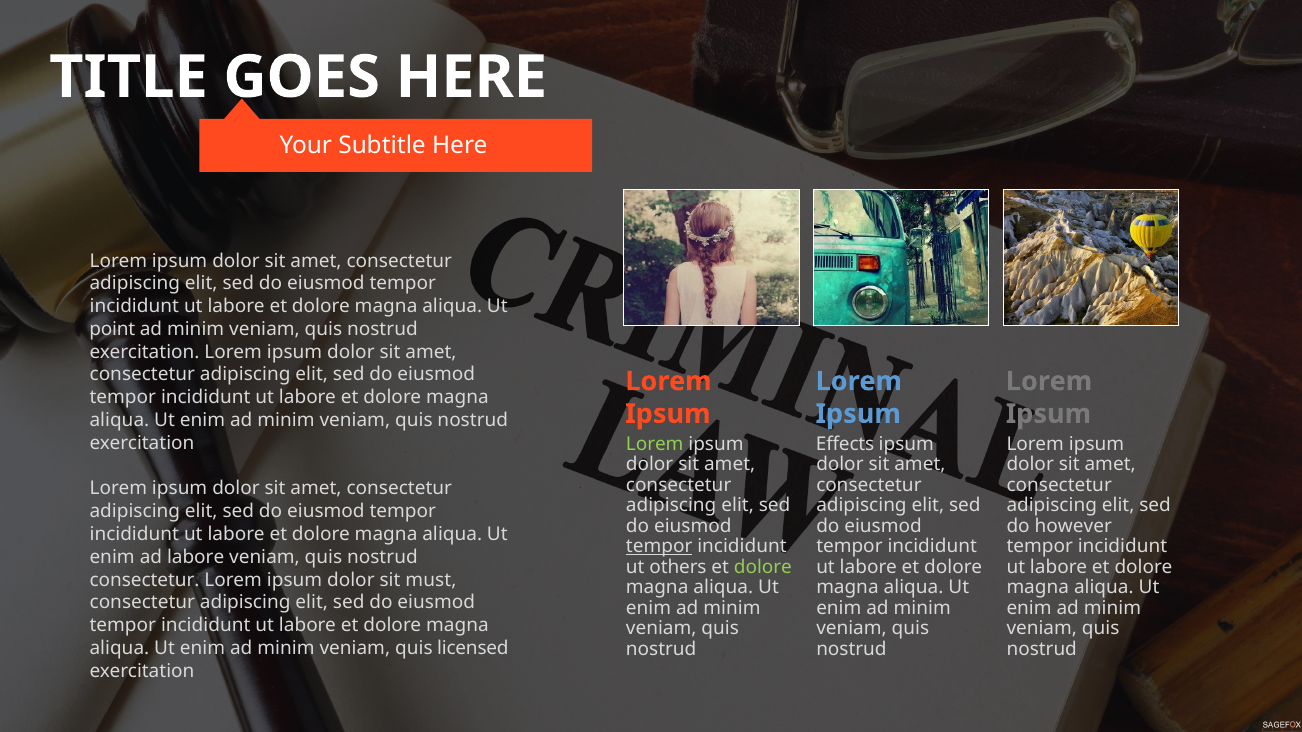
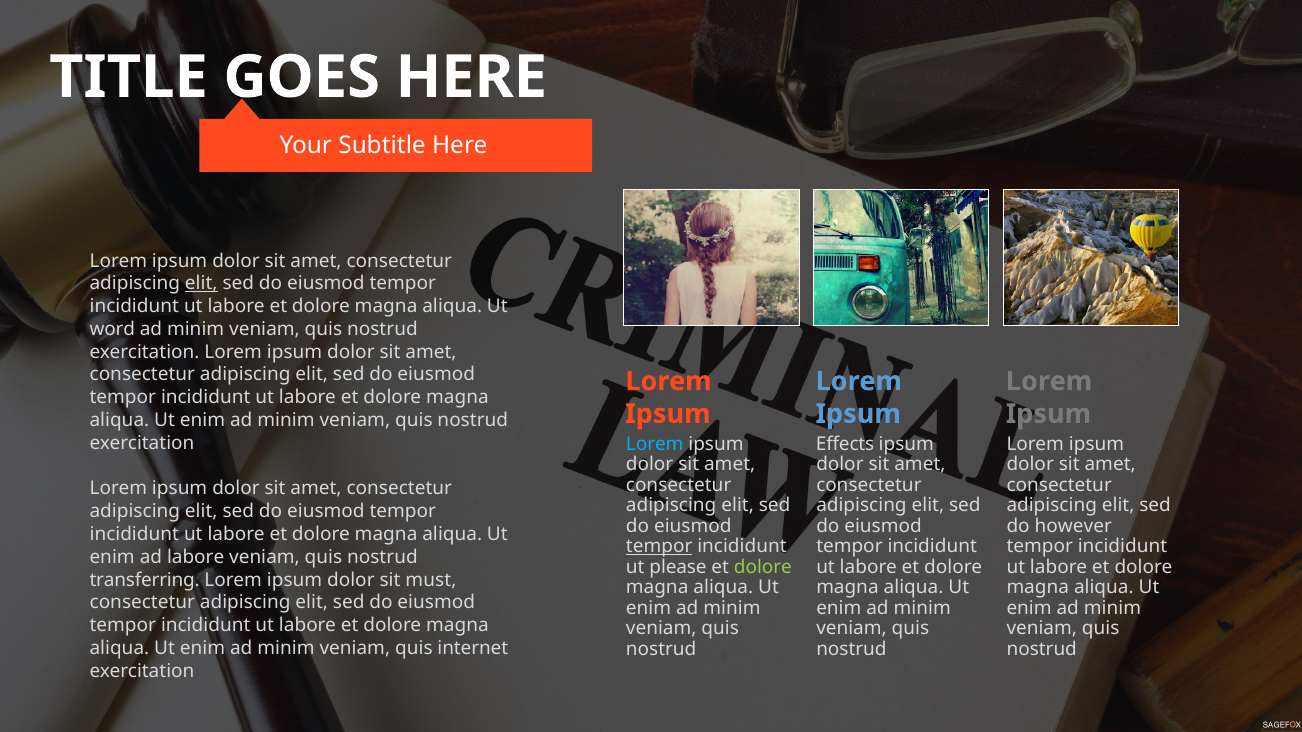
elit underline: none -> present (201, 284)
point: point -> word (112, 329)
Lorem colour: light green -> light blue (655, 444)
others: others -> please (678, 567)
consectetur: consectetur -> transferring (145, 580)
licensed: licensed -> internet (473, 648)
